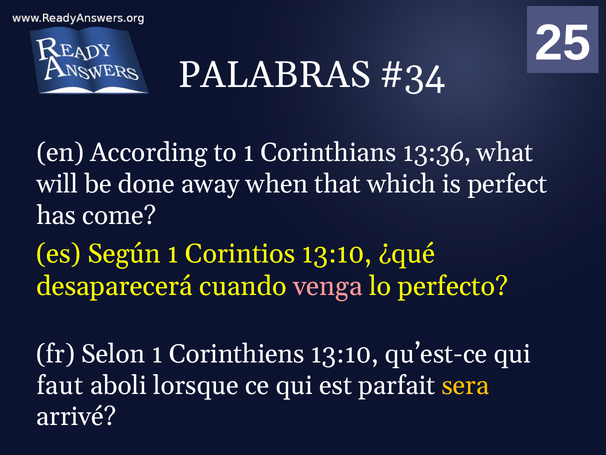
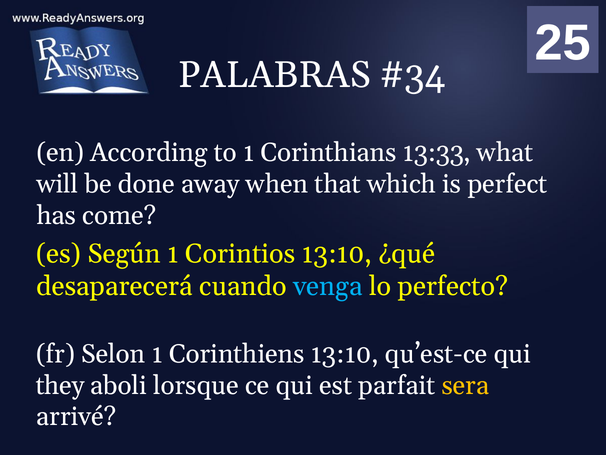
13:36: 13:36 -> 13:33 (437, 153)
venga colour: pink -> light blue (328, 286)
faut: faut -> they (60, 385)
